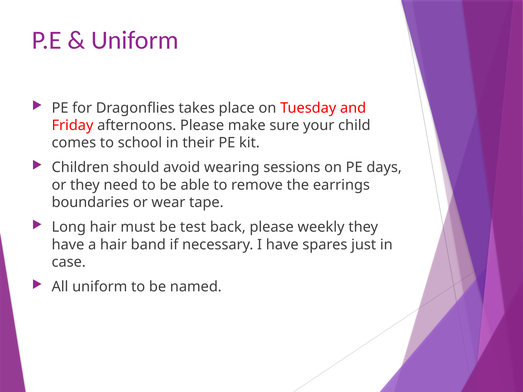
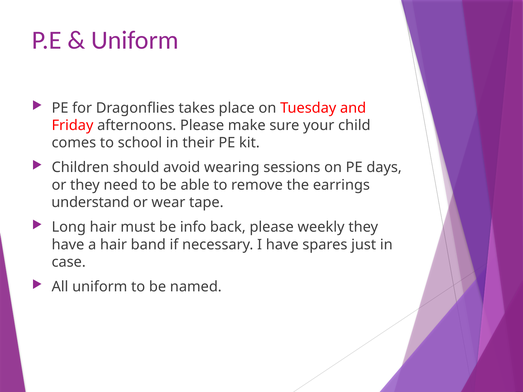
boundaries: boundaries -> understand (90, 203)
test: test -> info (193, 227)
